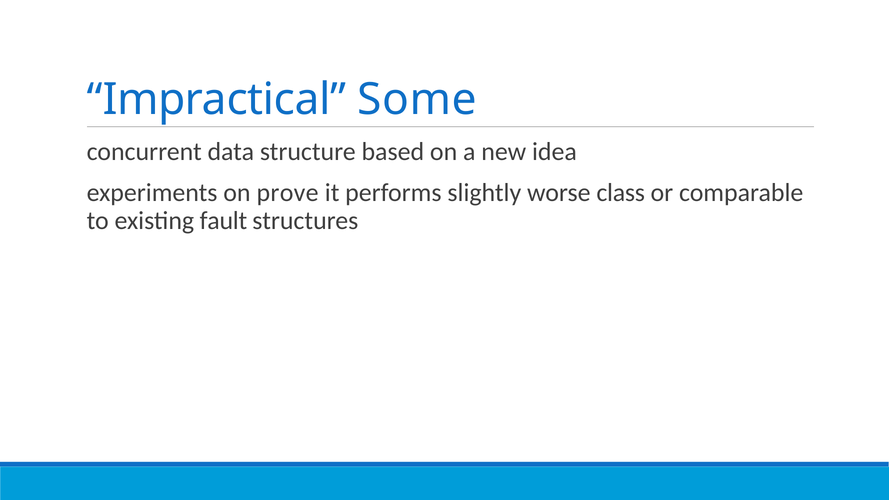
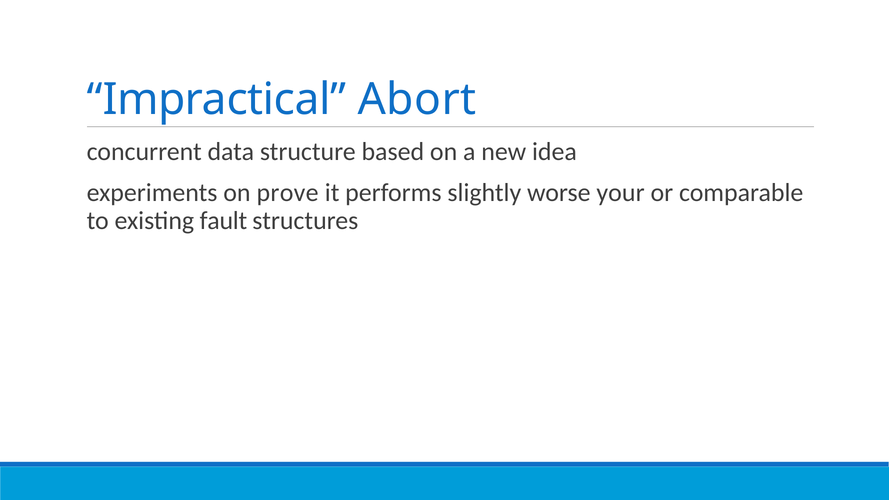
Some: Some -> Abort (417, 100)
class: class -> your (621, 193)
